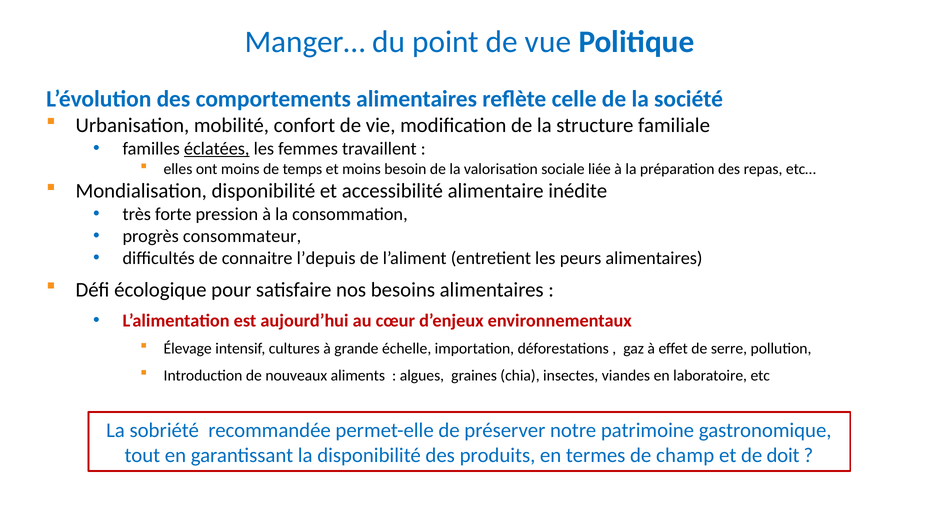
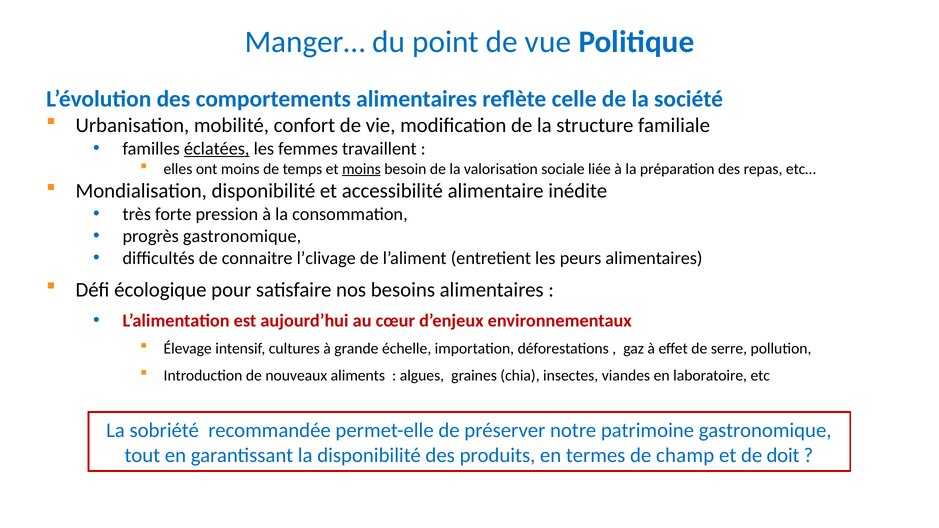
moins underline: none -> present (361, 169)
progrès consommateur: consommateur -> gastronomique (242, 236)
l’depuis: l’depuis -> l’clivage (326, 258)
